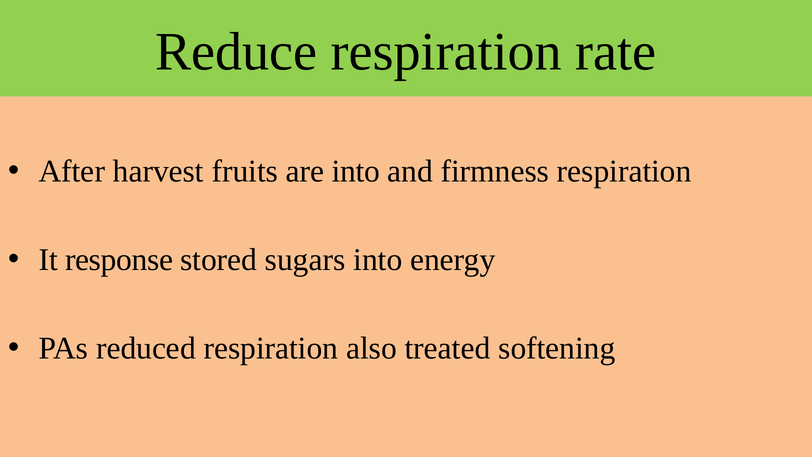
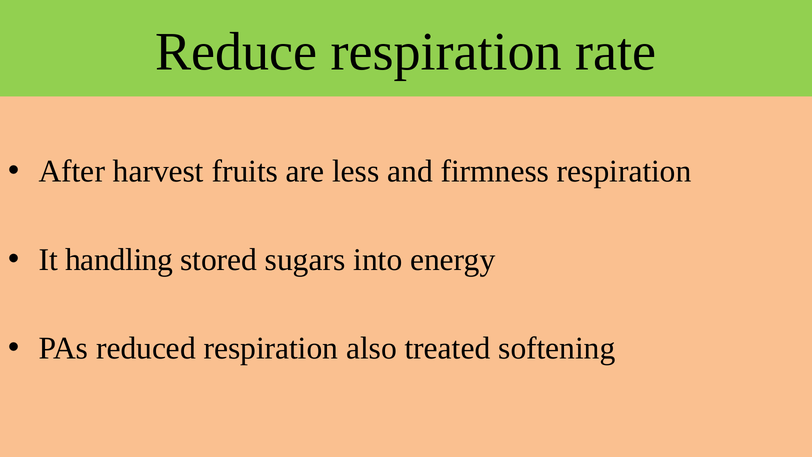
are into: into -> less (356, 171)
response: response -> handling (119, 260)
